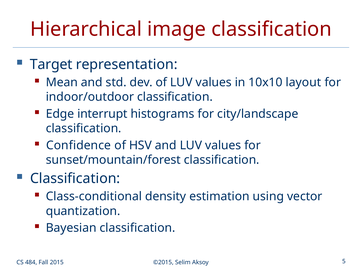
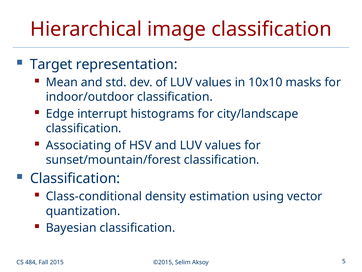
layout: layout -> masks (304, 82)
Confidence: Confidence -> Associating (79, 145)
